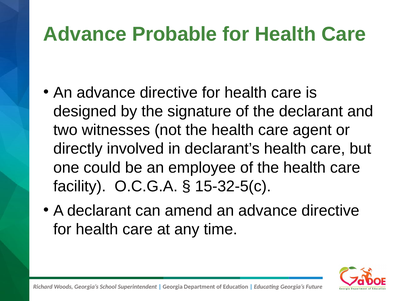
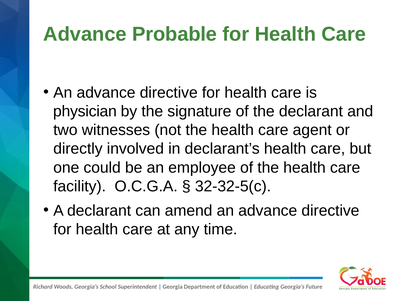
designed: designed -> physician (85, 111)
15-32-5(c: 15-32-5(c -> 32-32-5(c (233, 186)
